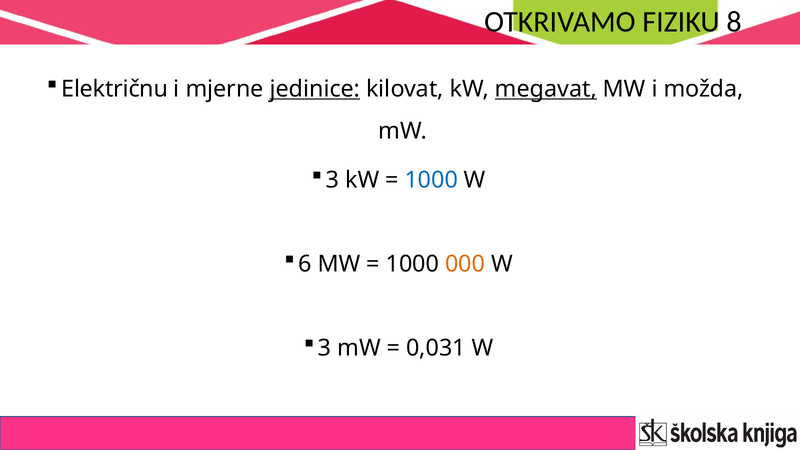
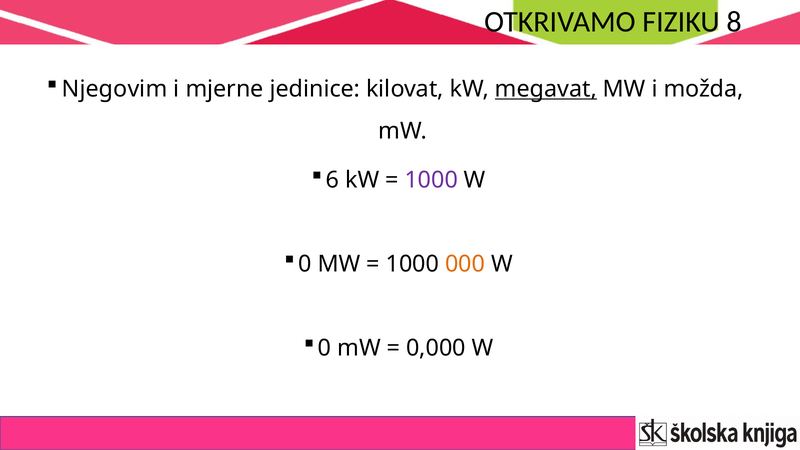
Električnu: Električnu -> Njegovim (115, 89)
jedinice underline: present -> none (315, 89)
3: 3 -> 6 (332, 180)
1000 colour: blue -> purple (431, 180)
6: 6 -> 0 (305, 264)
3: 3 -> 0 (325, 348)
0,031: 0,031 -> 0,000 (436, 348)
